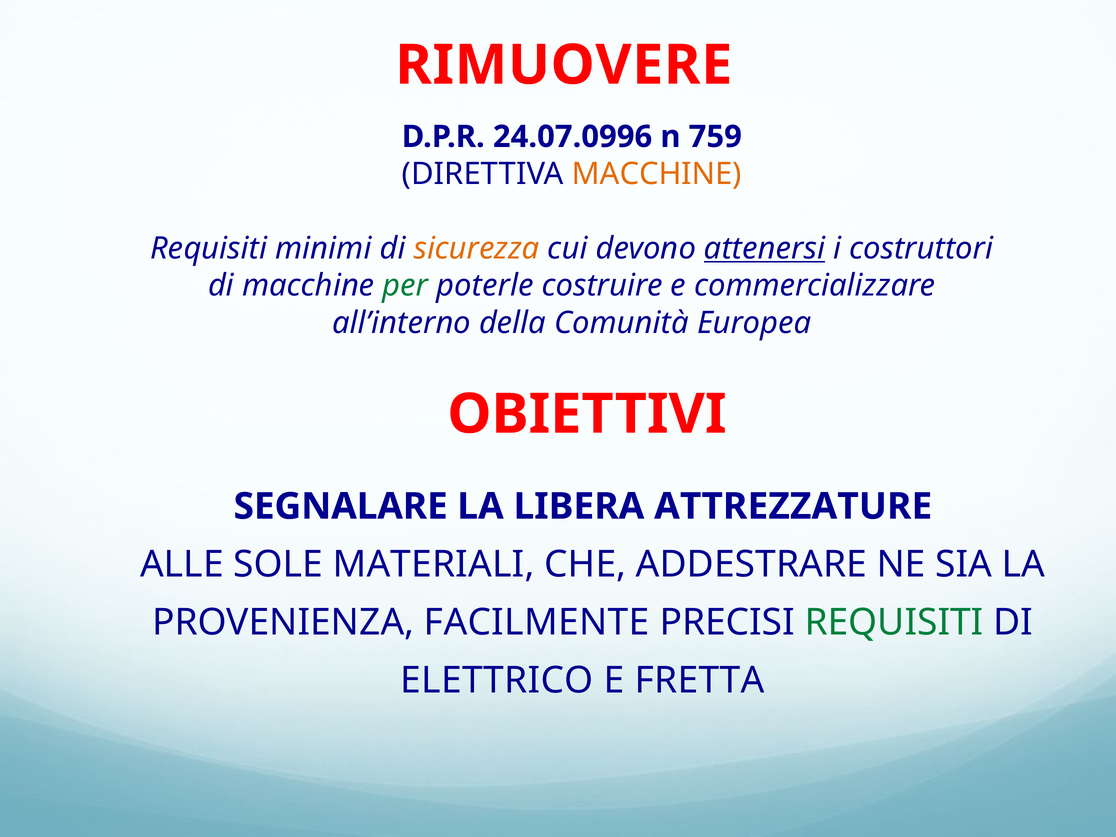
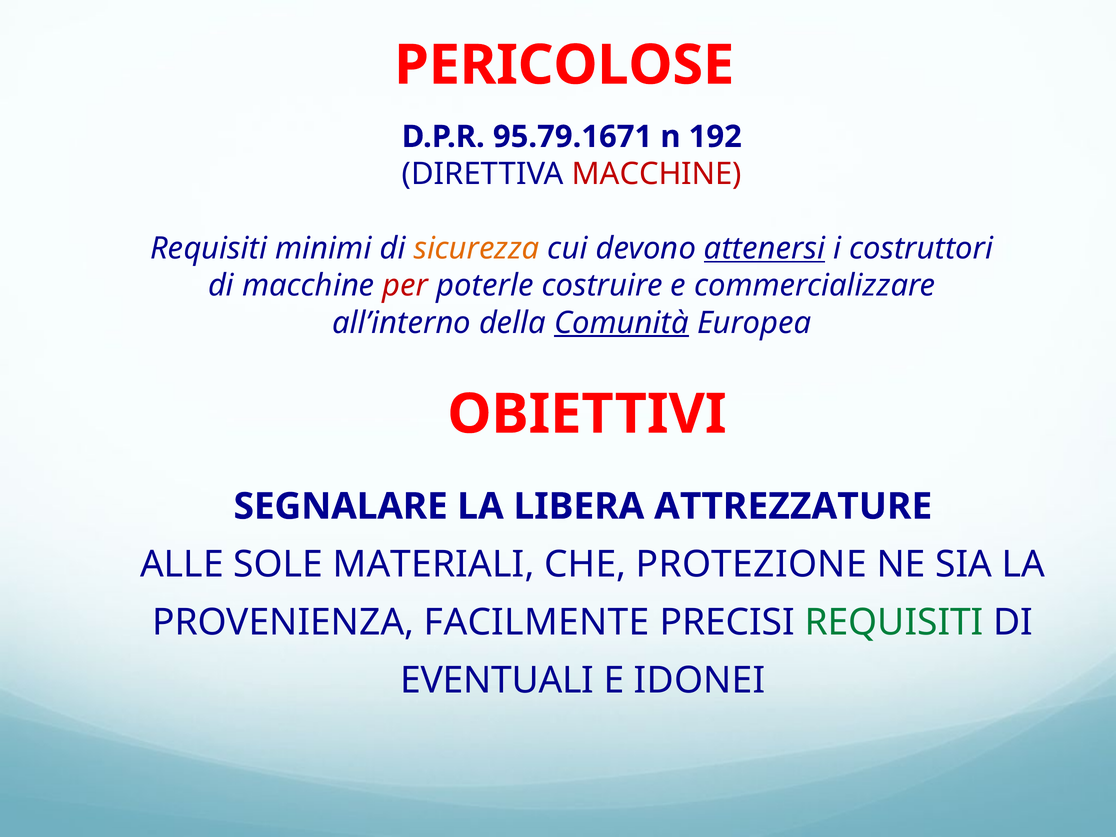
RIMUOVERE: RIMUOVERE -> PERICOLOSE (564, 65)
24.07.0996: 24.07.0996 -> 95.79.1671 (573, 137)
759: 759 -> 192 (715, 137)
MACCHINE colour: orange -> red (657, 174)
per colour: green -> red (405, 286)
Comunità underline: none -> present (622, 323)
ADDESTRARE: ADDESTRARE -> PROTEZIONE (751, 564)
ELETTRICO: ELETTRICO -> EVENTUALI (497, 680)
FRETTA: FRETTA -> IDONEI (700, 680)
